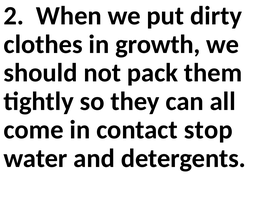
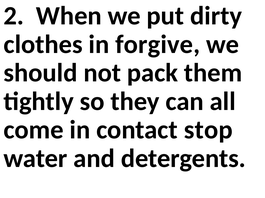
growth: growth -> forgive (158, 45)
